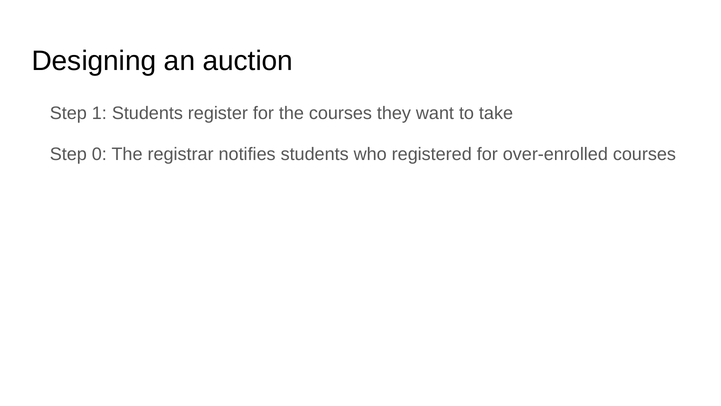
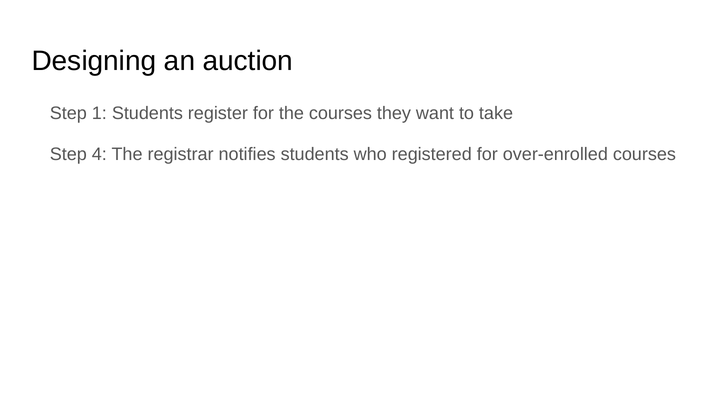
0: 0 -> 4 (99, 154)
